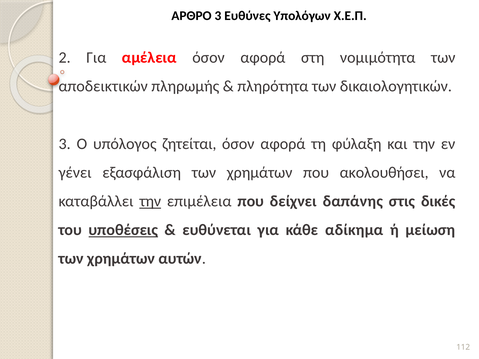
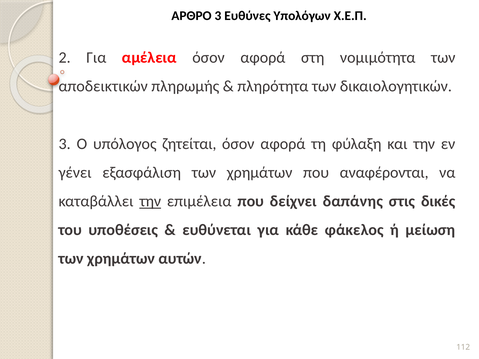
ακολουθήσει: ακολουθήσει -> αναφέρονται (384, 173)
υποθέσεις underline: present -> none (123, 230)
αδίκημα: αδίκημα -> φάκελος (354, 230)
